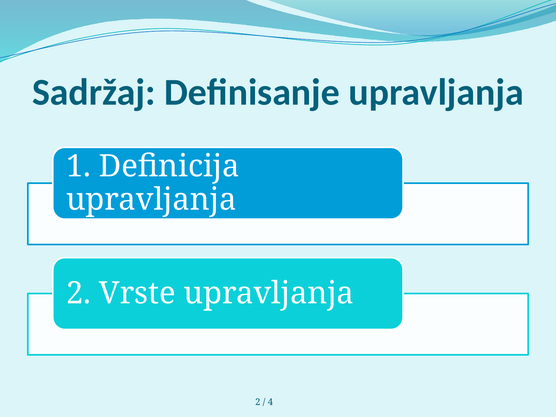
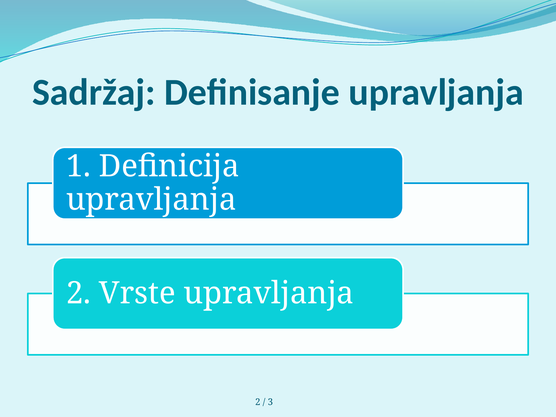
4: 4 -> 3 (270, 402)
